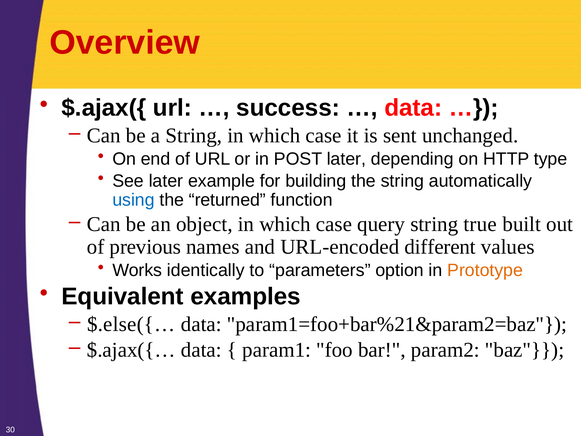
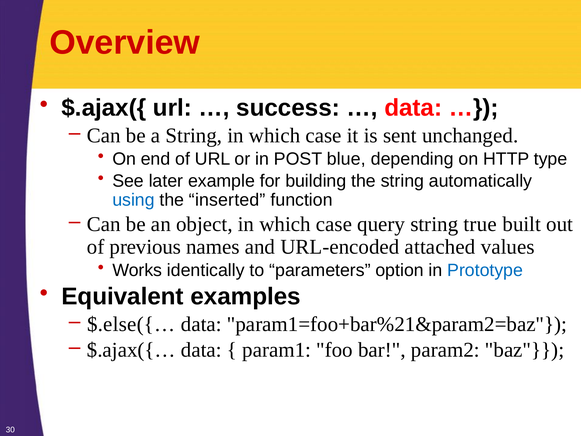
POST later: later -> blue (346, 159)
returned: returned -> inserted (227, 200)
different: different -> attached (440, 247)
Prototype colour: orange -> blue (485, 270)
